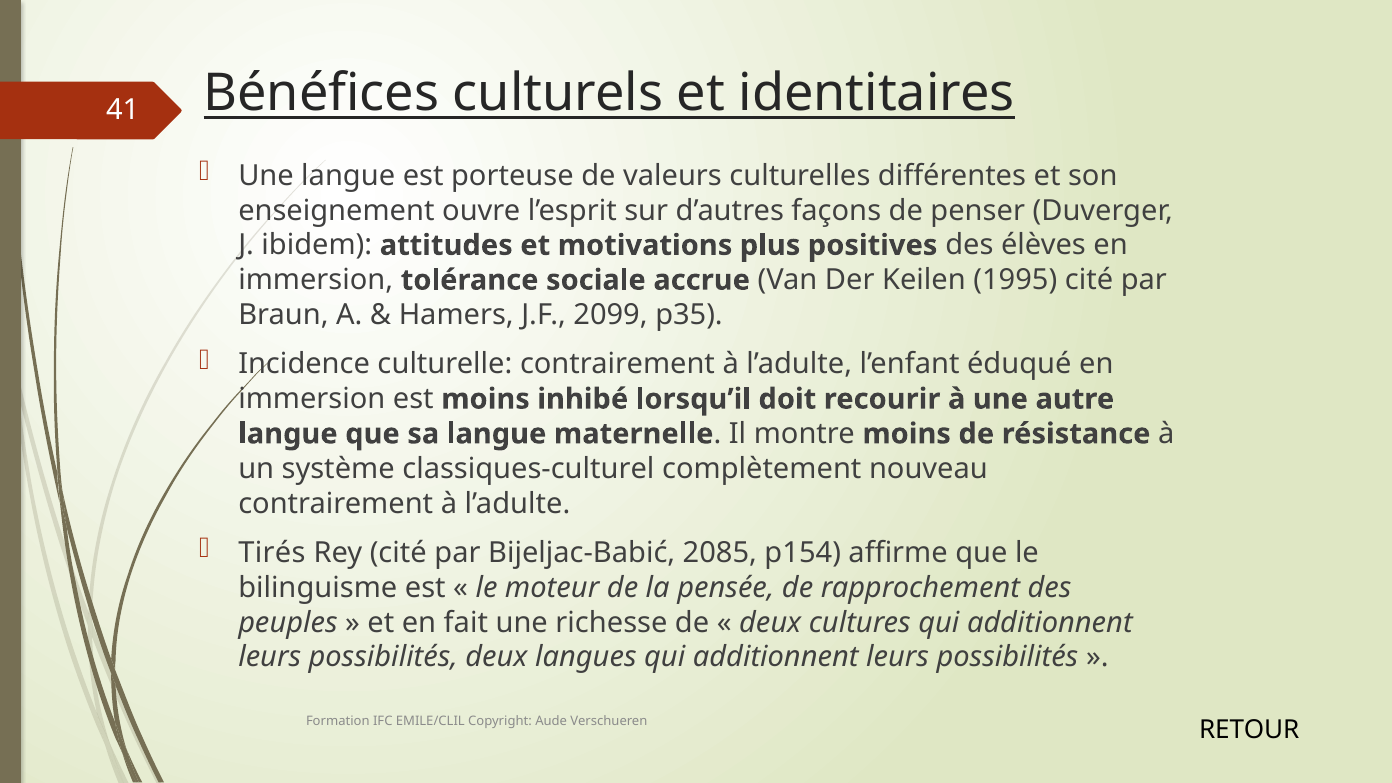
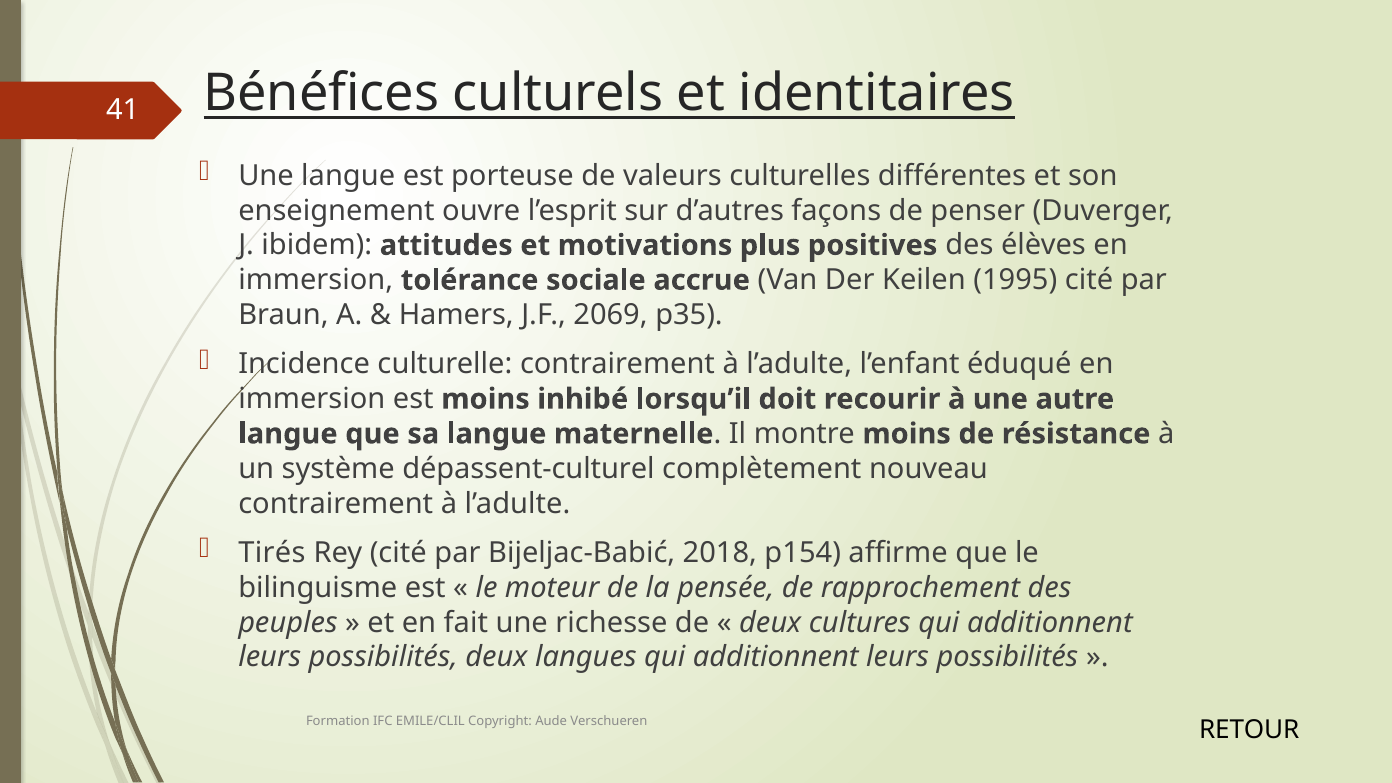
2099: 2099 -> 2069 (611, 315)
classiques-culturel: classiques-culturel -> dépassent-culturel (528, 469)
2085: 2085 -> 2018 (720, 553)
